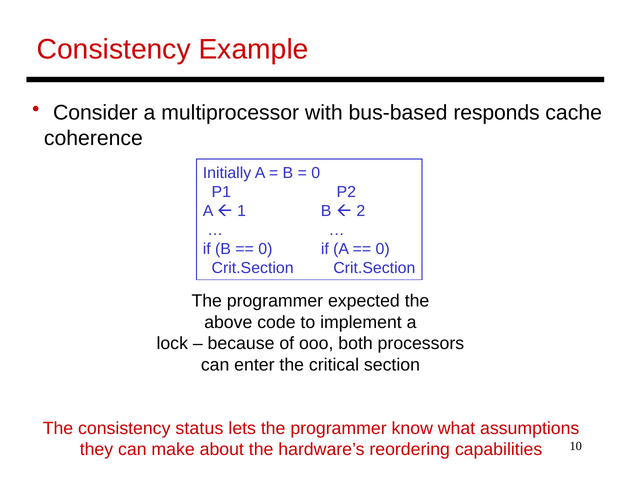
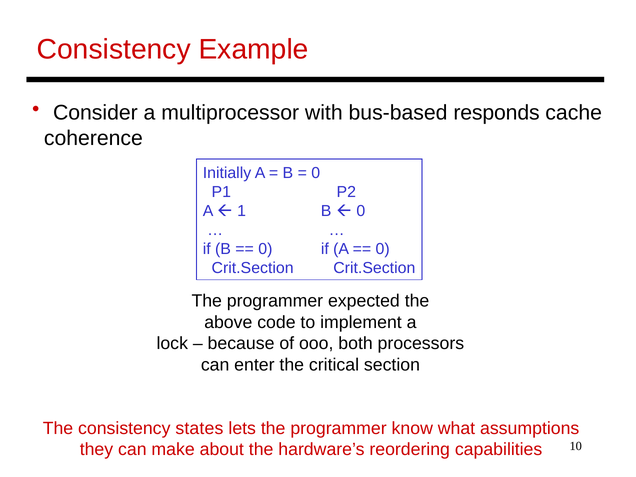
2: 2 -> 0 (361, 211)
status: status -> states (199, 428)
